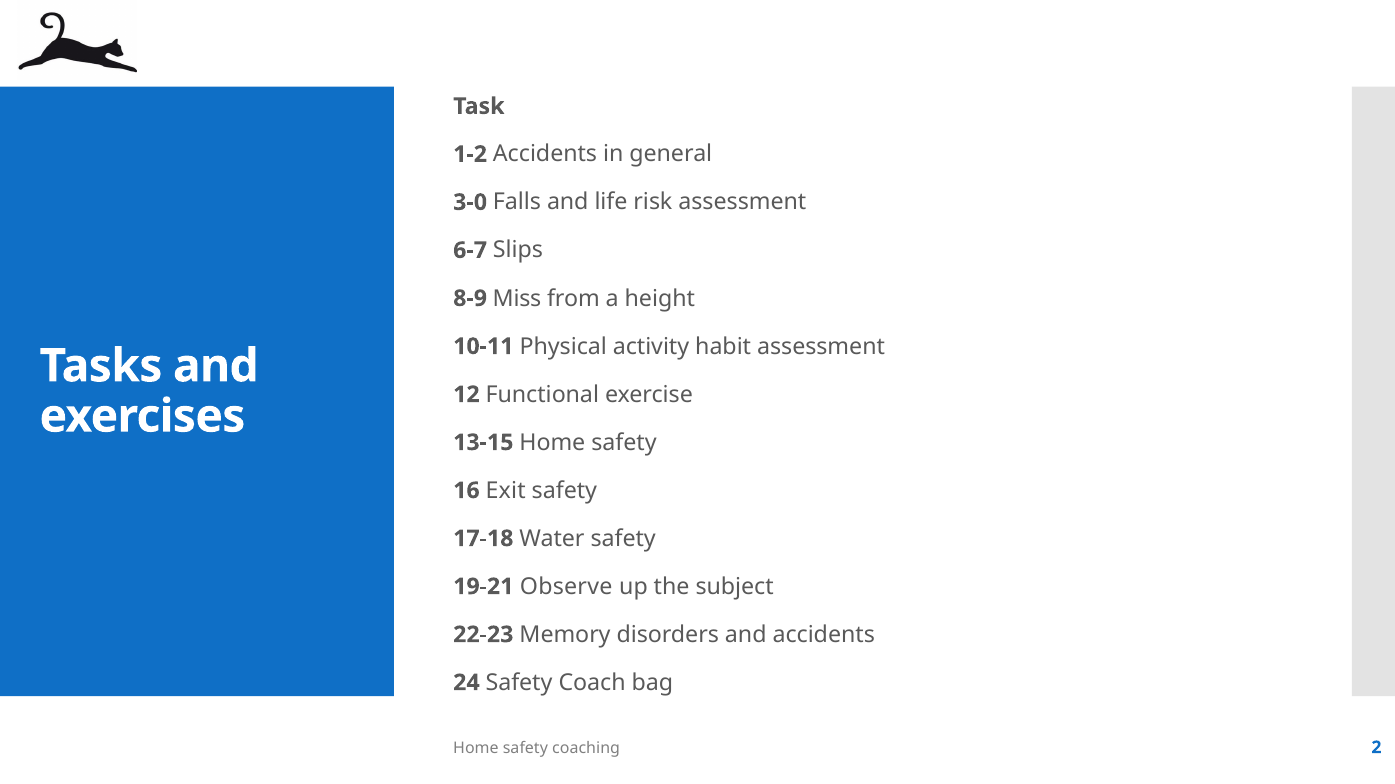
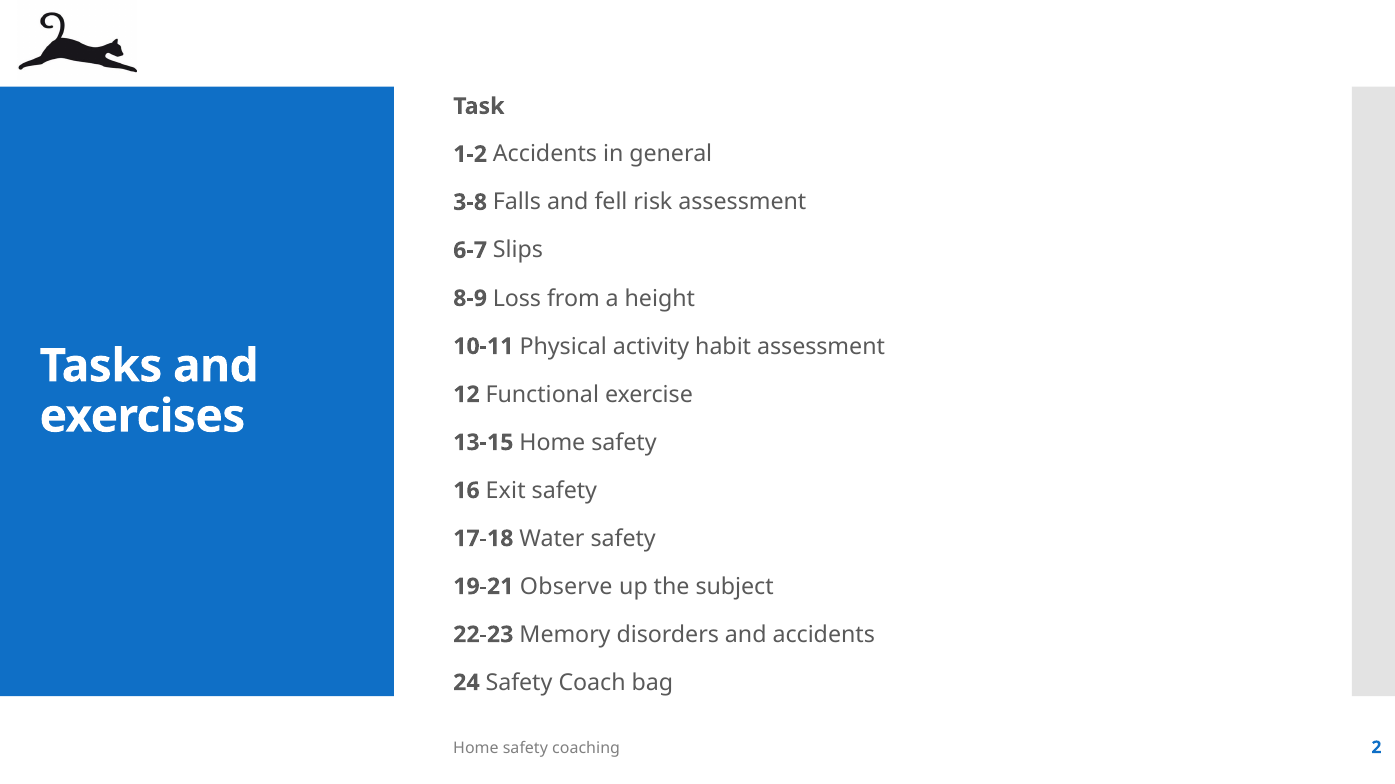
3-0: 3-0 -> 3-8 (470, 202)
life: life -> fell (611, 202)
Miss: Miss -> Loss (517, 299)
